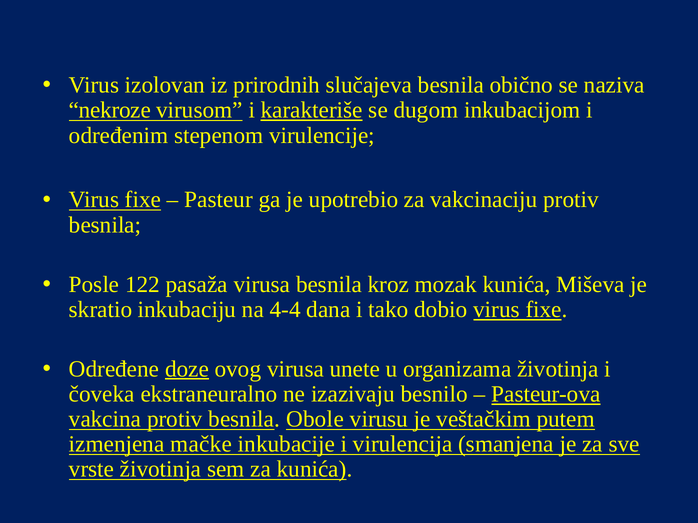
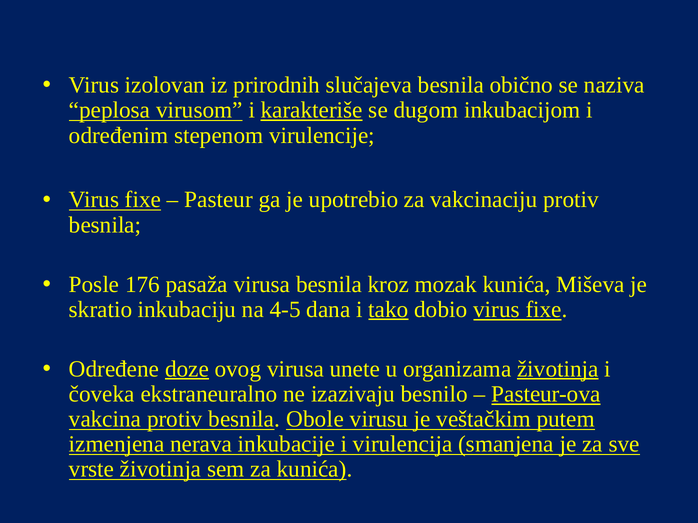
nekroze: nekroze -> peplosa (110, 110)
122: 122 -> 176 (143, 285)
4-4: 4-4 -> 4-5 (285, 310)
tako underline: none -> present (389, 310)
životinja underline: none -> present (558, 369)
mačke: mačke -> nerava (201, 445)
